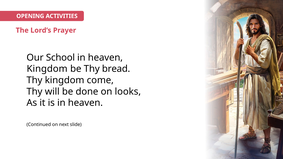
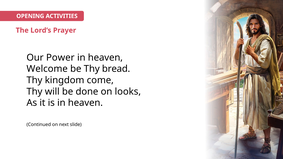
School: School -> Power (60, 58)
Kingdom: Kingdom -> Welcome (47, 69)
